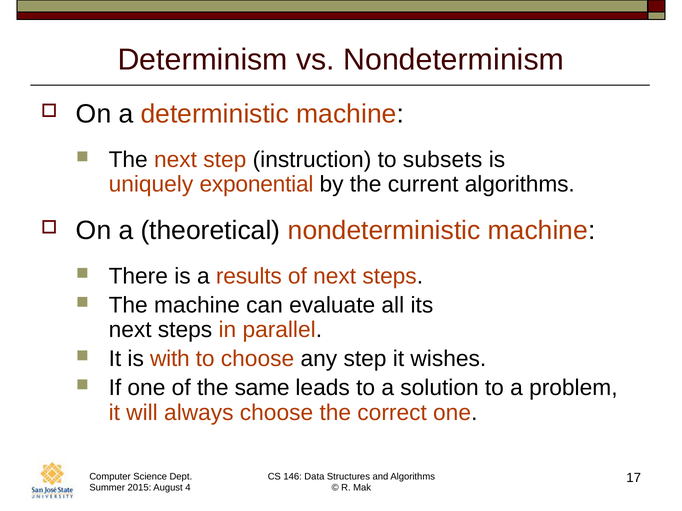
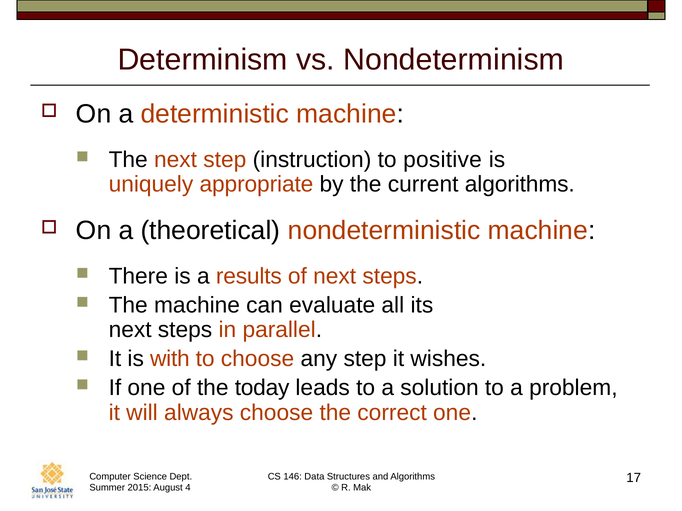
subsets: subsets -> positive (443, 160)
exponential: exponential -> appropriate (256, 184)
same: same -> today (262, 388)
